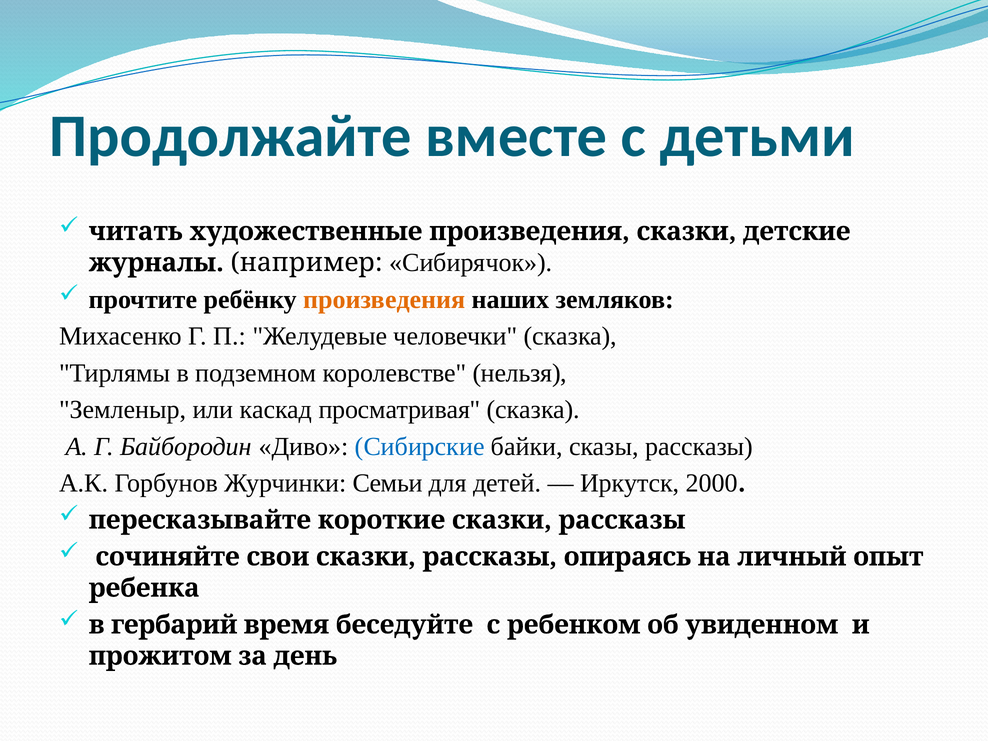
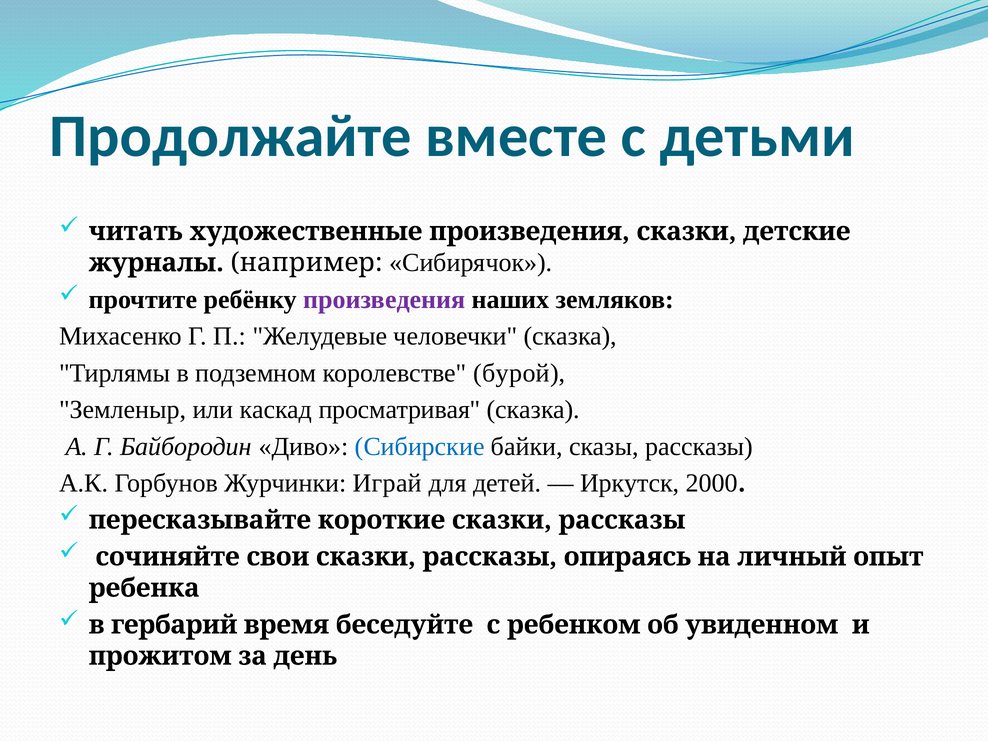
произведения colour: orange -> purple (384, 299)
нельзя: нельзя -> бурой (519, 373)
Семьи: Семьи -> Играй (387, 483)
